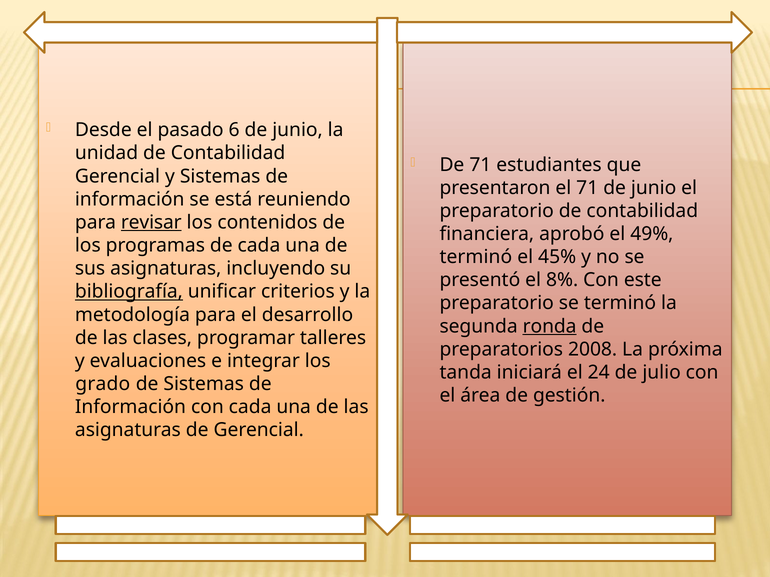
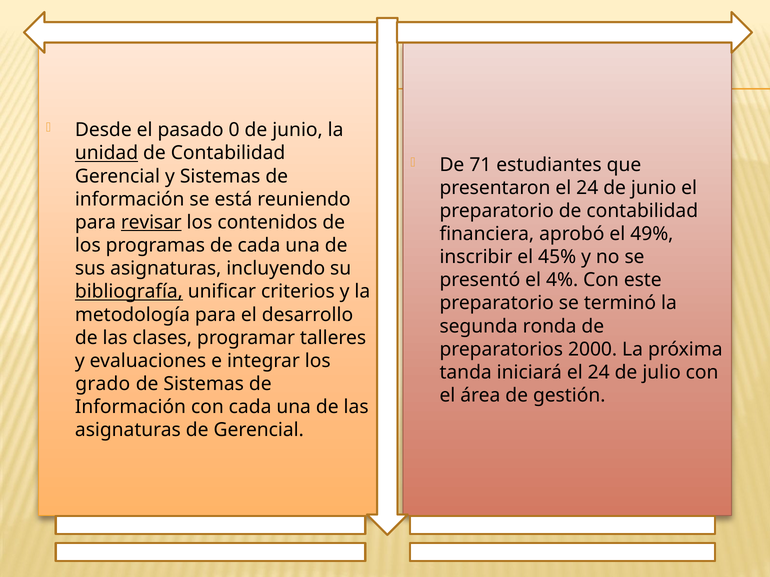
6: 6 -> 0 (234, 130)
unidad underline: none -> present (107, 153)
presentaron el 71: 71 -> 24 (587, 188)
terminó: terminó -> inscribir (476, 257)
8%: 8% -> 4% (562, 280)
ronda underline: present -> none (550, 327)
2008: 2008 -> 2000 (593, 350)
